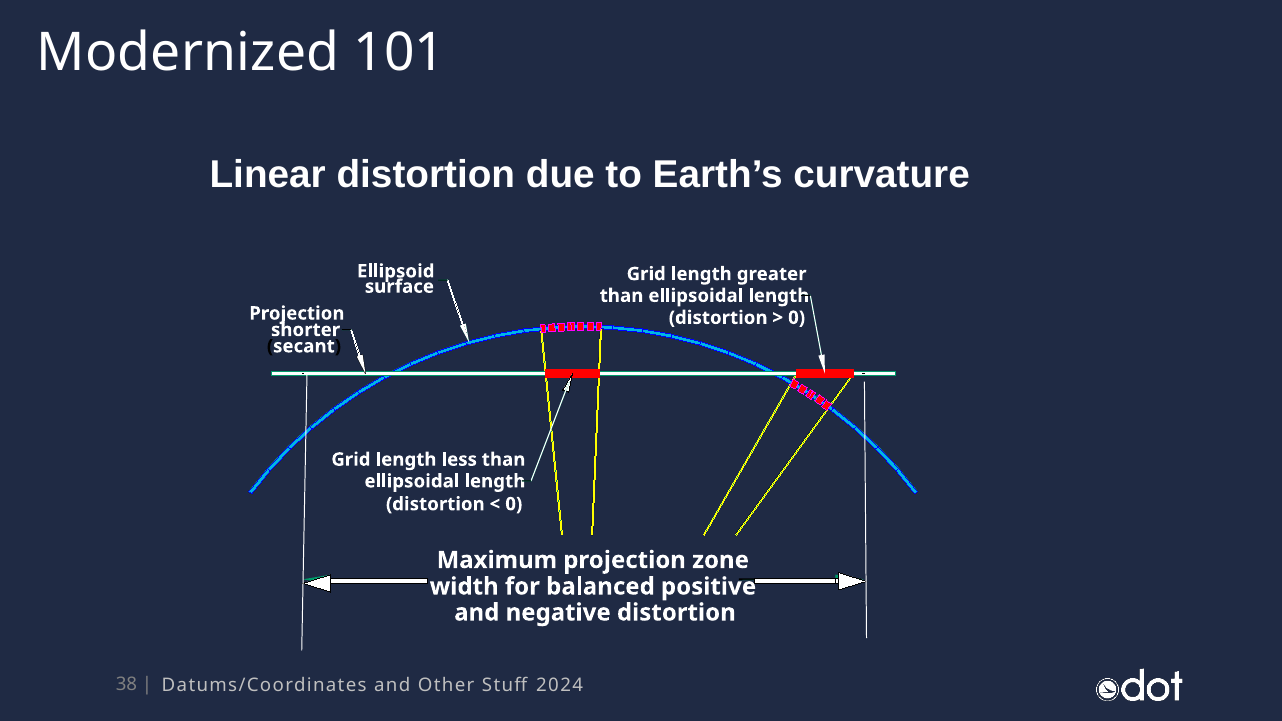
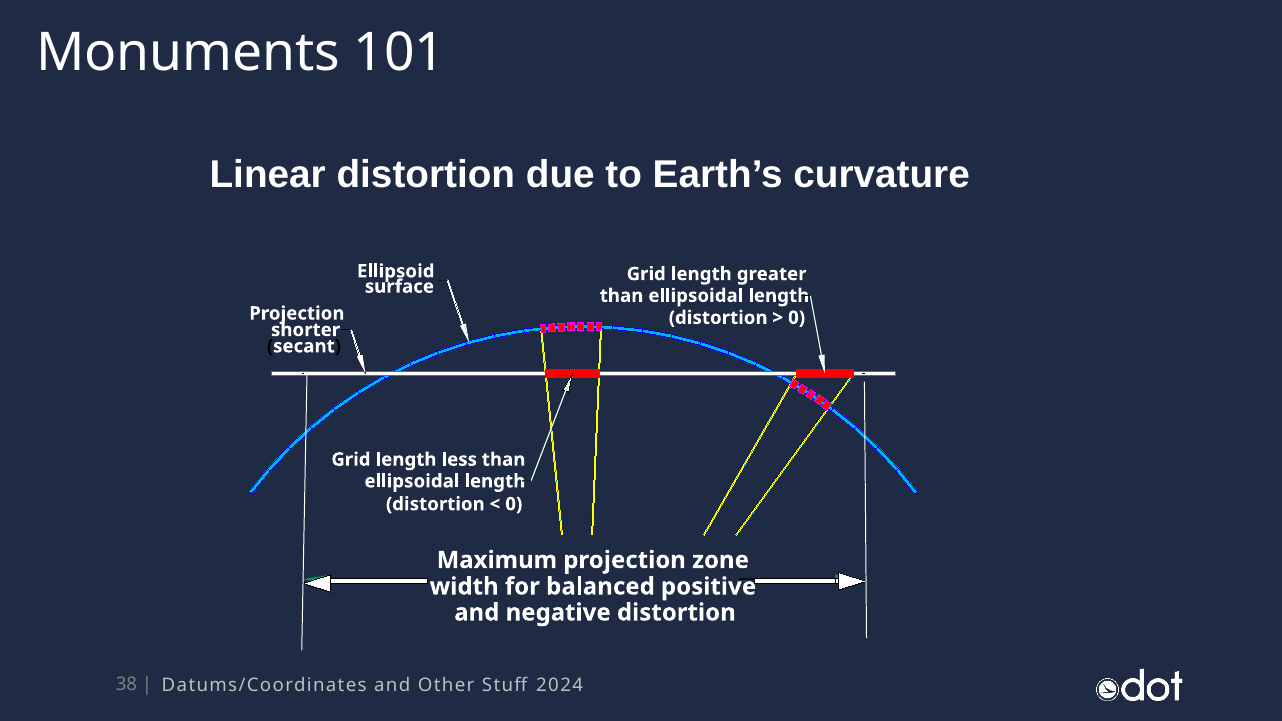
Modernized: Modernized -> Monuments (188, 53)
